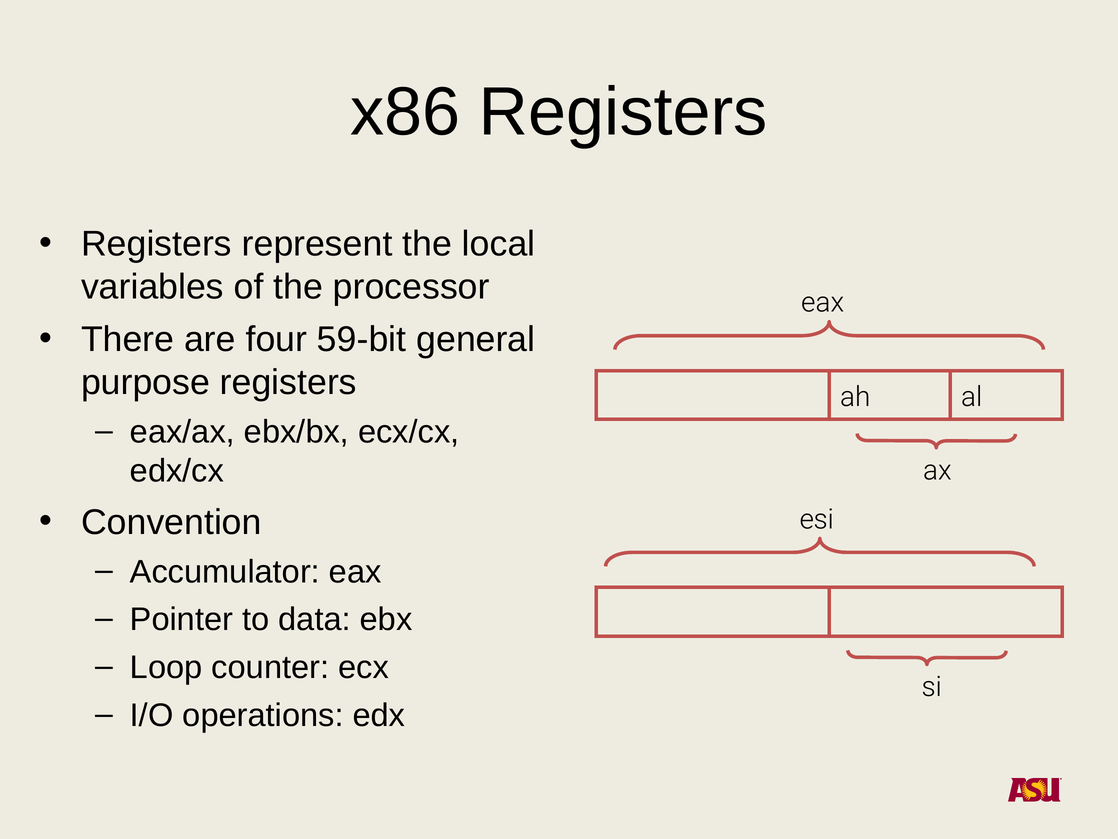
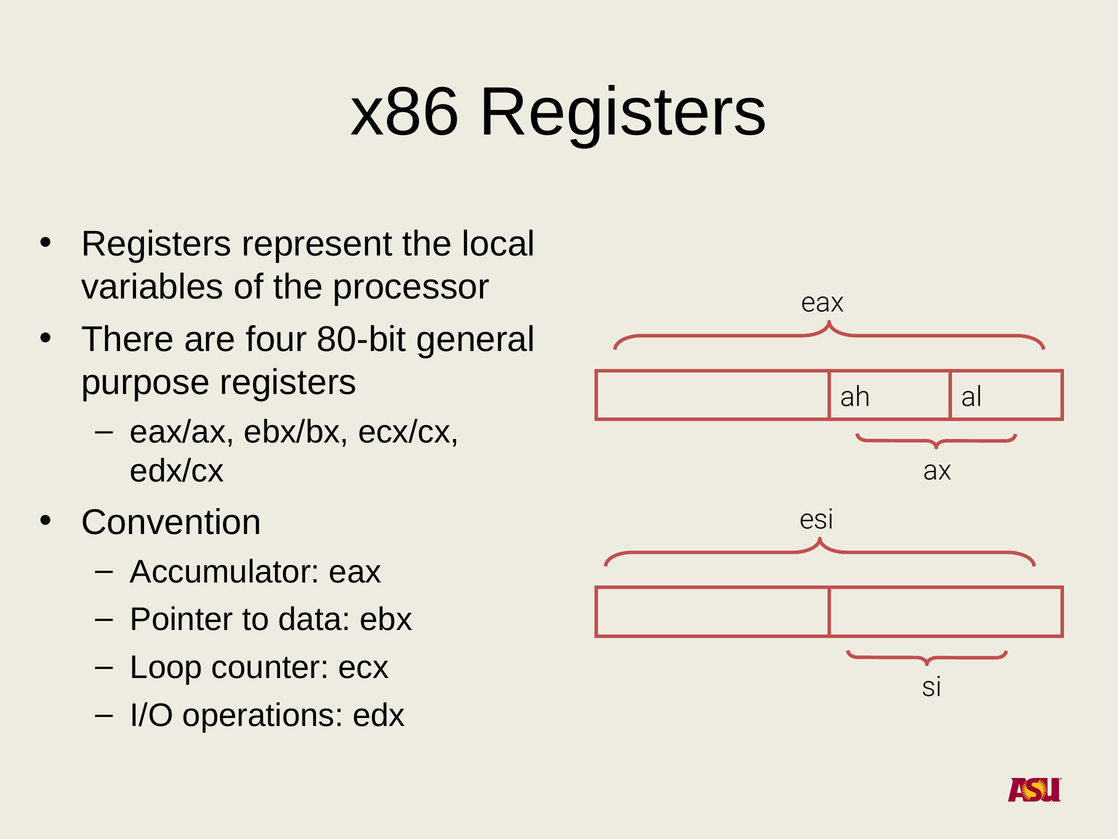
59-bit: 59-bit -> 80-bit (362, 339)
